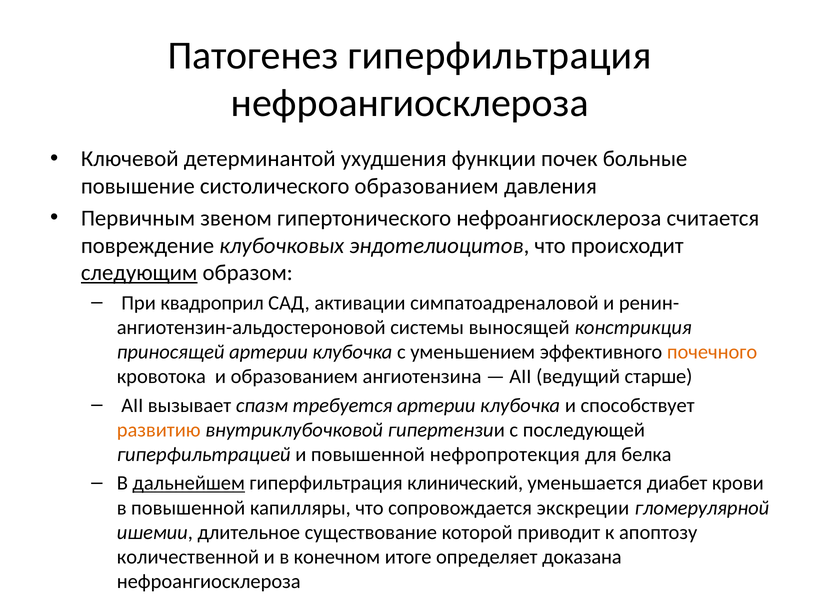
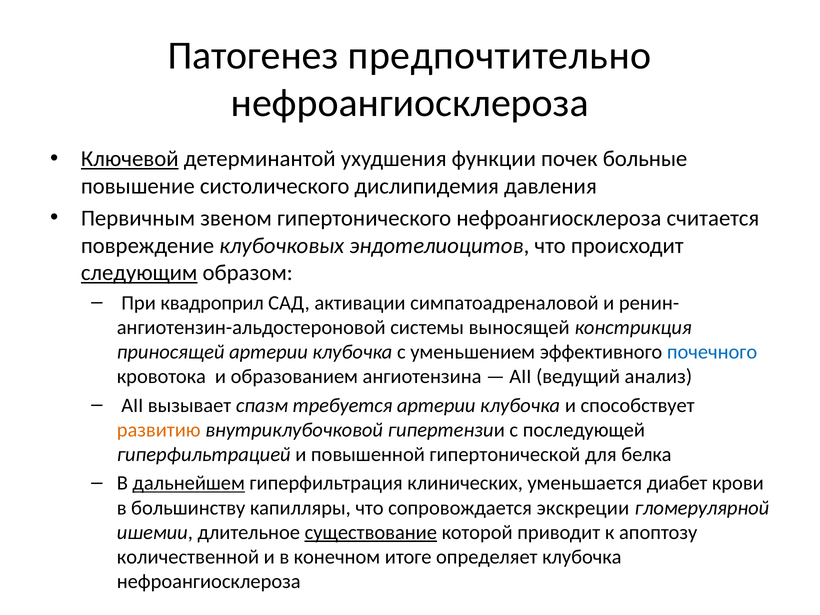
Патогенез гиперфильтрация: гиперфильтрация -> предпочтительно (500, 55)
Ключевой underline: none -> present (130, 159)
систолического образованием: образованием -> дислипидемия (427, 186)
почечного colour: orange -> blue (712, 352)
старше: старше -> анализ (658, 377)
нефропротекция: нефропротекция -> гипертонической (505, 455)
клинический: клинический -> клинических (465, 483)
в повышенной: повышенной -> большинству (188, 508)
существование underline: none -> present (371, 532)
определяет доказана: доказана -> клубочка (582, 557)
